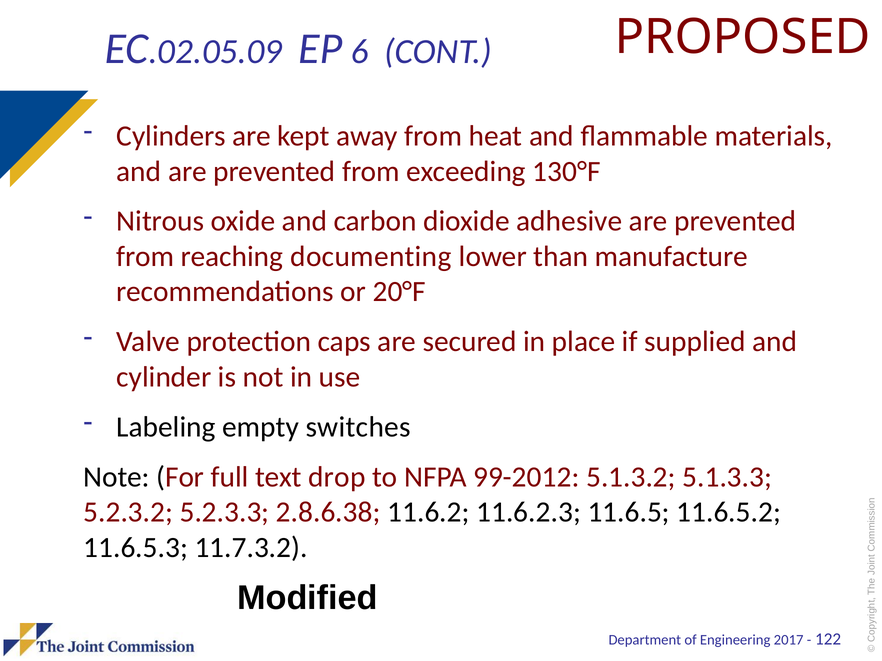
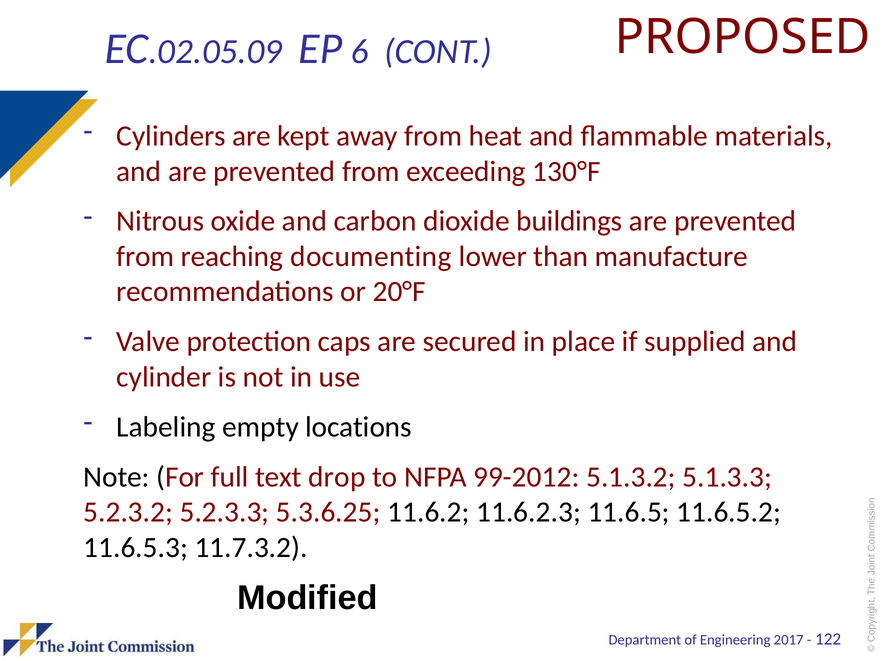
adhesive: adhesive -> buildings (569, 221)
switches: switches -> locations (358, 427)
2.8.6.38: 2.8.6.38 -> 5.3.6.25 (328, 512)
